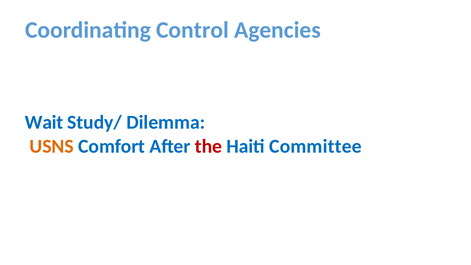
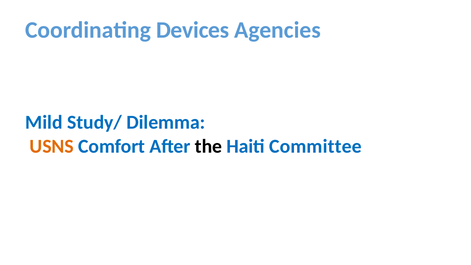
Control: Control -> Devices (193, 30)
Wait: Wait -> Mild (44, 122)
the colour: red -> black (208, 146)
